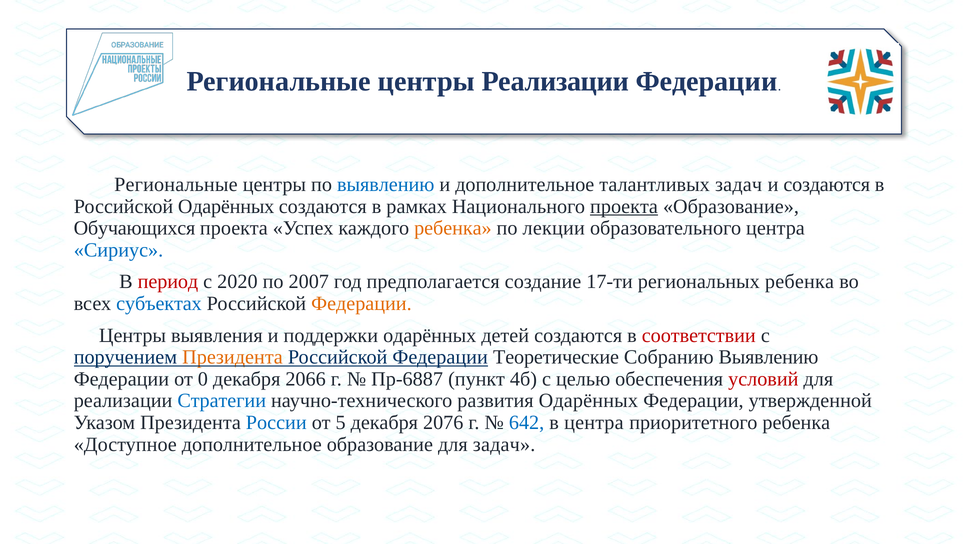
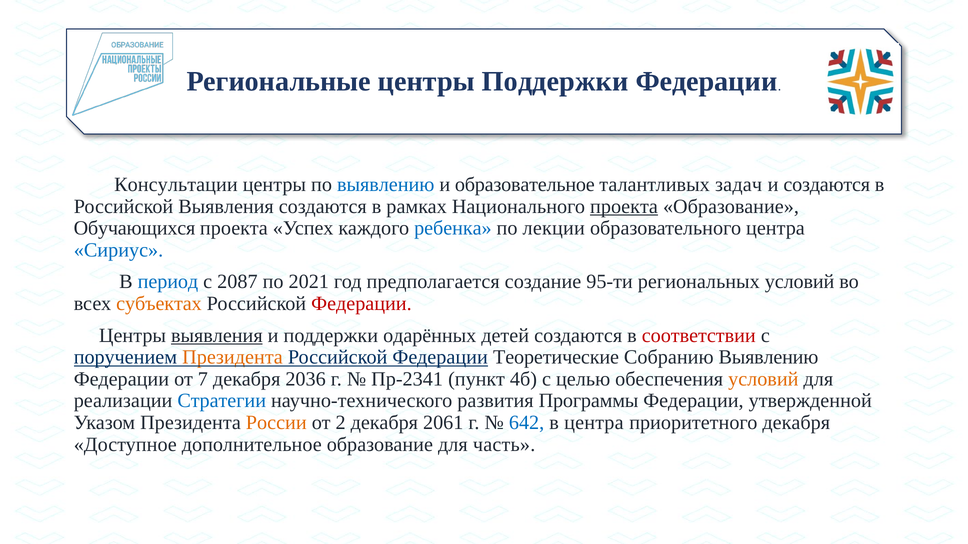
центры Реализации: Реализации -> Поддержки (555, 81)
Региональные: Региональные -> Консультации (176, 185)
и дополнительное: дополнительное -> образовательное (525, 185)
Российской Одарённых: Одарённых -> Выявления (226, 207)
ребенка colour: orange -> blue (453, 228)
период colour: red -> blue (168, 282)
2020: 2020 -> 2087 (237, 282)
2007: 2007 -> 2021 (309, 282)
17-ти: 17-ти -> 95-ти (610, 282)
региональных ребенка: ребенка -> условий (800, 282)
субъектах colour: blue -> orange (159, 304)
Федерации colour: orange -> red (361, 304)
выявления underline: none -> present (217, 336)
0: 0 -> 7 (203, 379)
2066: 2066 -> 2036 (306, 379)
Пр-6887: Пр-6887 -> Пр-2341 (407, 379)
условий colour: red -> orange (763, 379)
развития Одарённых: Одарённых -> Программы (589, 401)
России colour: blue -> orange (276, 423)
5: 5 -> 2 (341, 423)
2076: 2076 -> 2061 (443, 423)
приоритетного ребенка: ребенка -> декабря (796, 423)
для задач: задач -> часть (504, 445)
